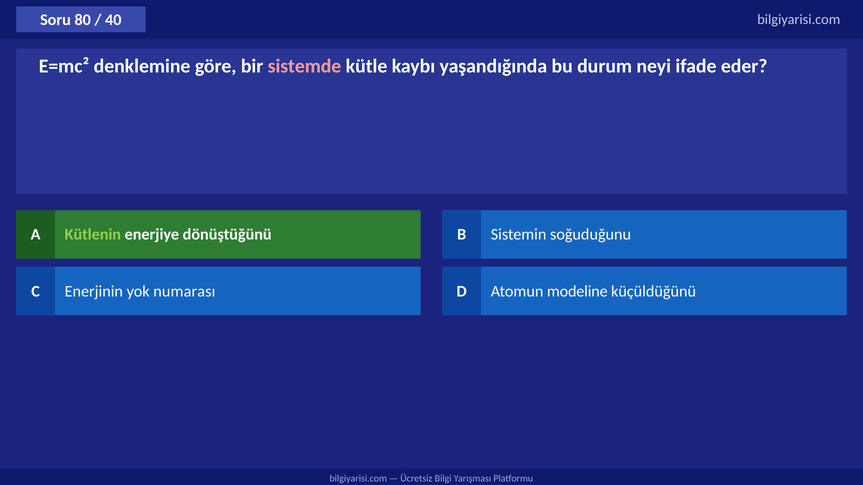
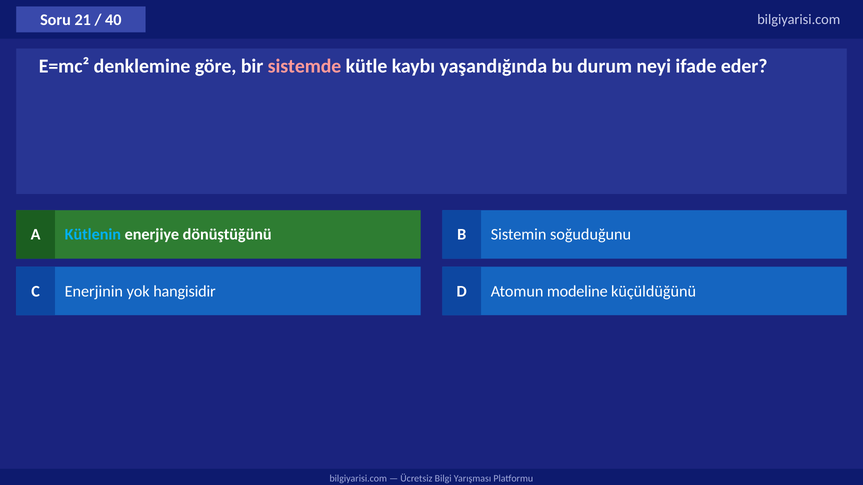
80: 80 -> 21 (83, 20)
Kütlenin colour: light green -> light blue (93, 235)
numarası: numarası -> hangisidir (184, 291)
